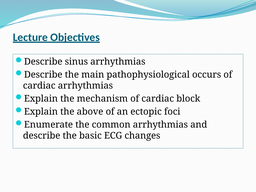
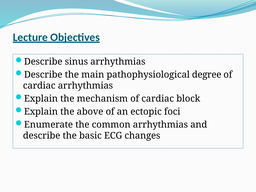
occurs: occurs -> degree (207, 75)
